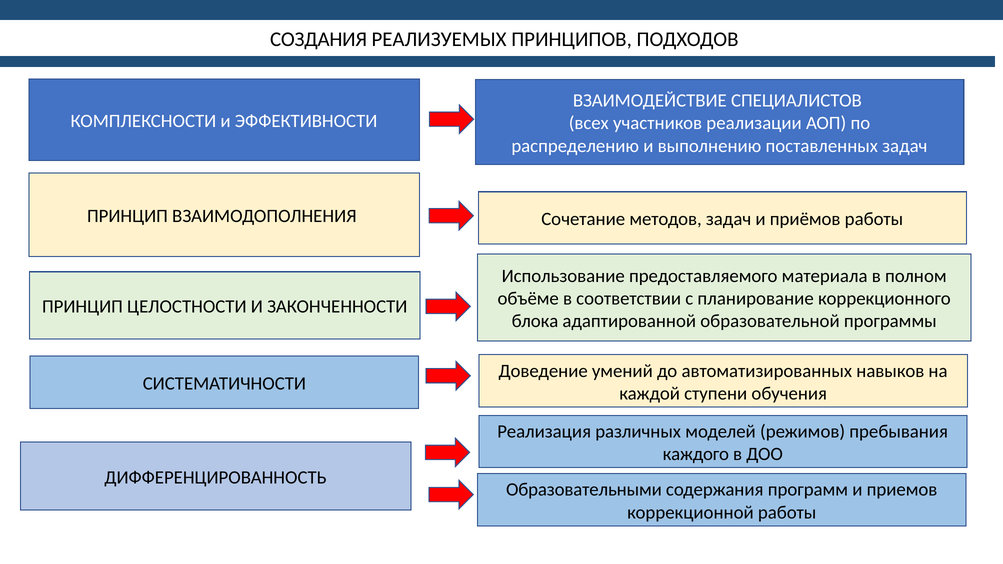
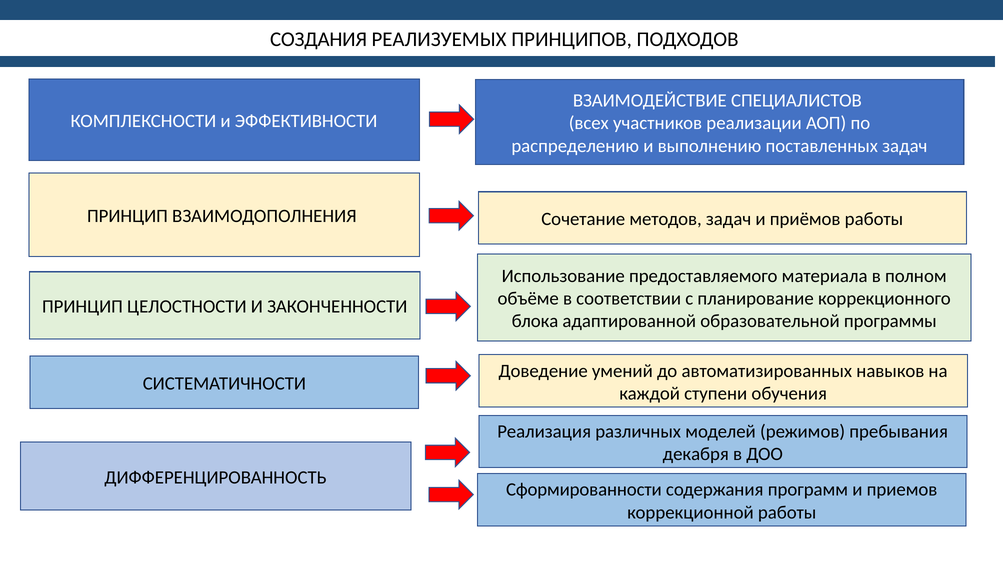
каждого: каждого -> декабря (696, 454)
Образовательными: Образовательными -> Сформированности (584, 490)
